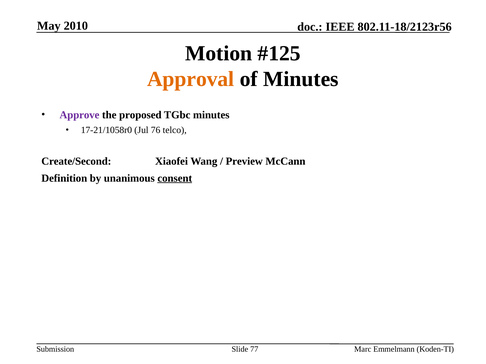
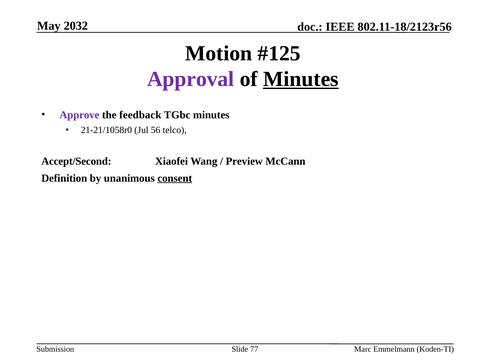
2010: 2010 -> 2032 (76, 26)
Approval colour: orange -> purple (191, 79)
Minutes underline: none -> present (301, 79)
proposed: proposed -> feedback (140, 115)
17-21/1058r0: 17-21/1058r0 -> 21-21/1058r0 (106, 130)
76: 76 -> 56 (156, 130)
Create/Second: Create/Second -> Accept/Second (76, 161)
